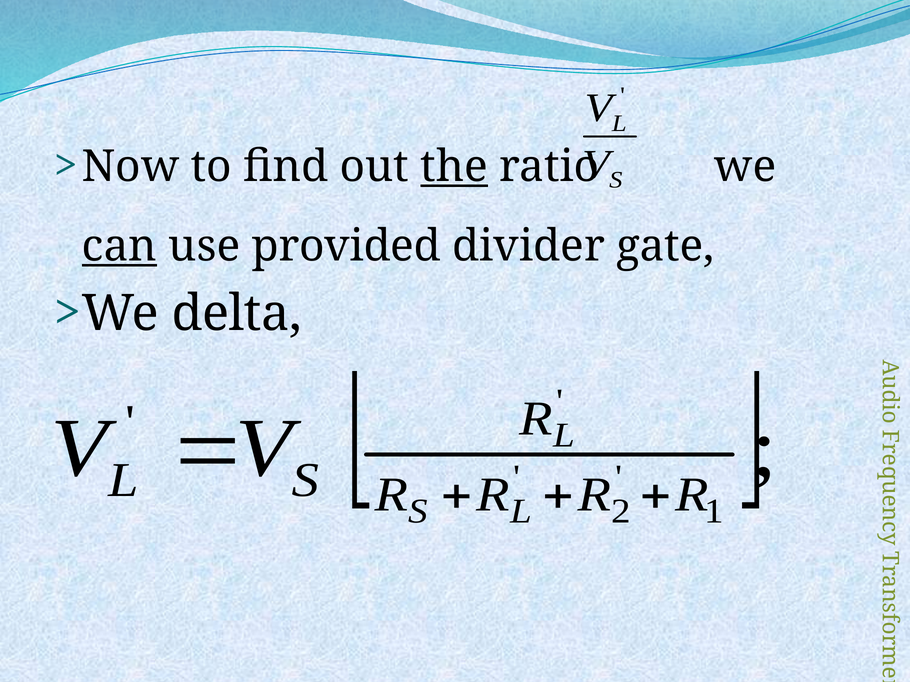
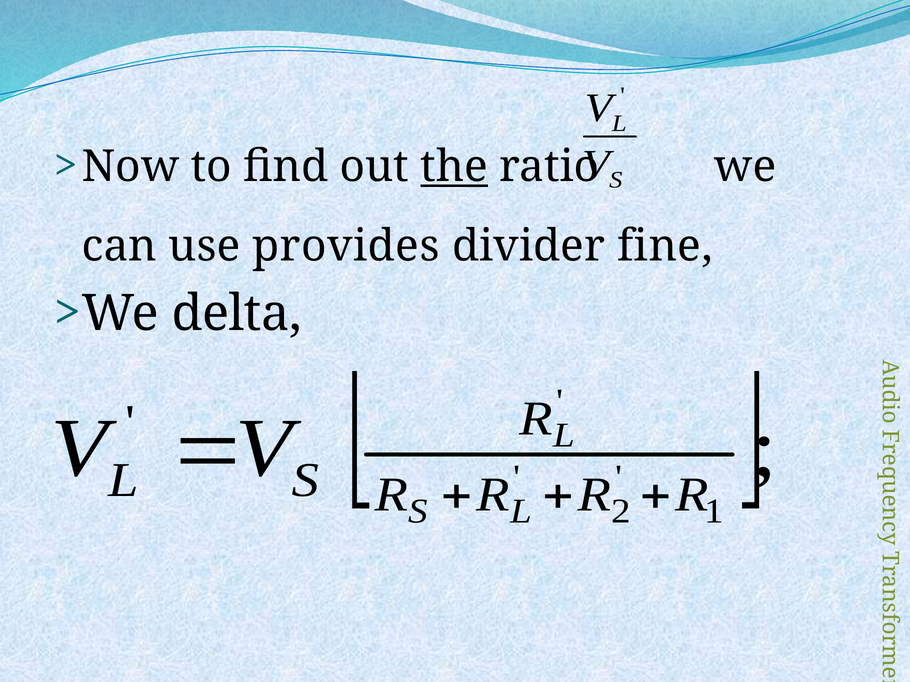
can underline: present -> none (119, 247)
provided: provided -> provides (346, 247)
gate: gate -> fine (665, 247)
